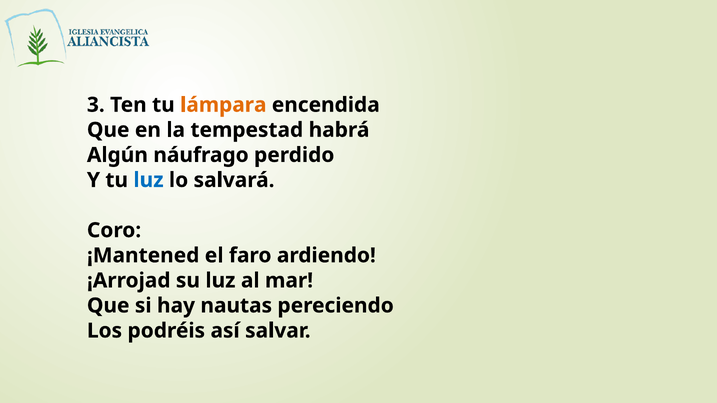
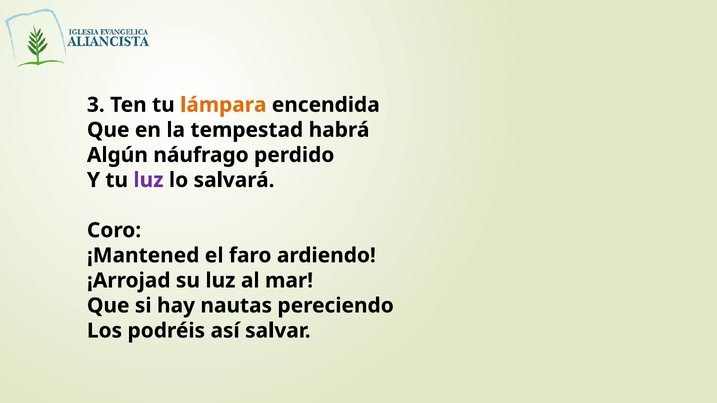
luz colour: blue -> purple (148, 180)
